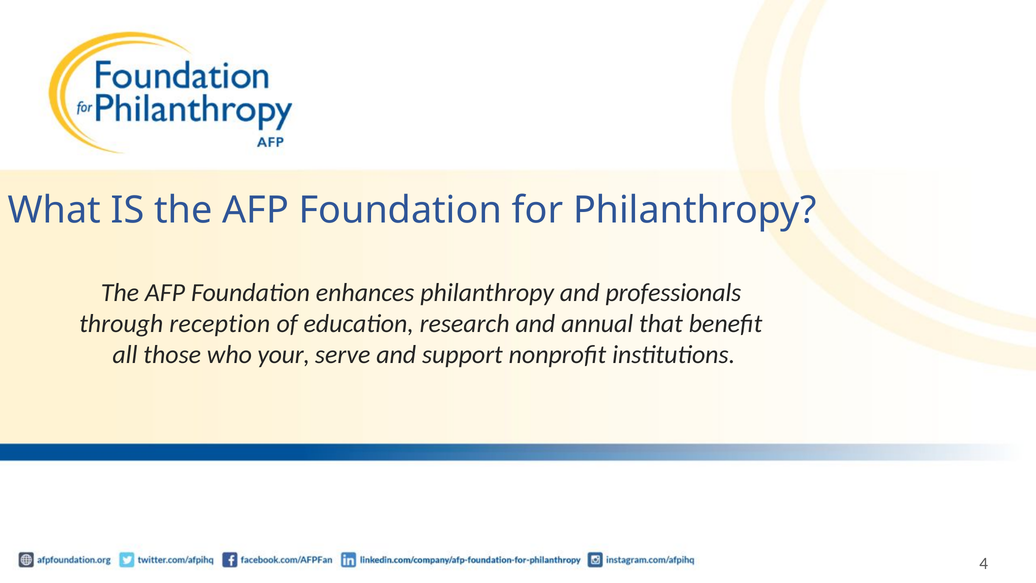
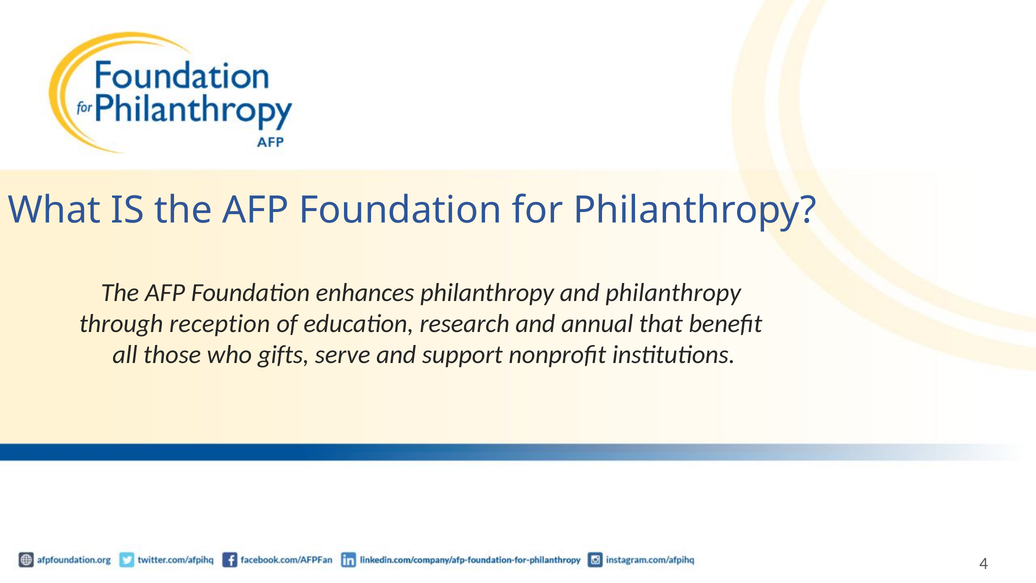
and professionals: professionals -> philanthropy (673, 292)
your: your -> gifts (284, 354)
